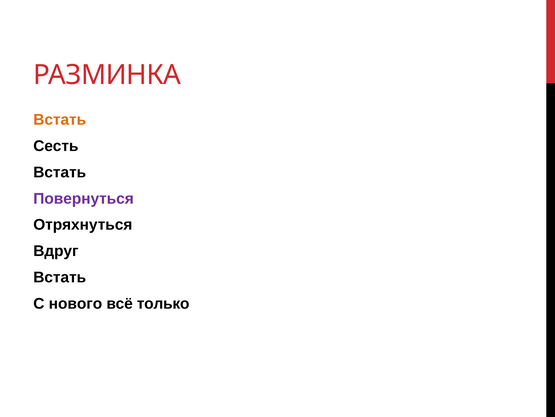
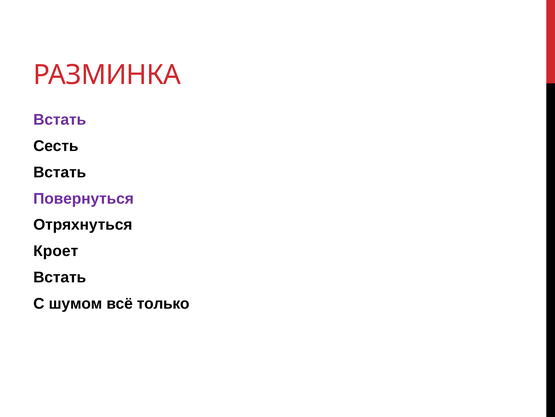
Встать colour: orange -> purple (60, 119)
Вдруг: Вдруг -> Кроет (56, 251)
нового: нового -> шумом (75, 303)
